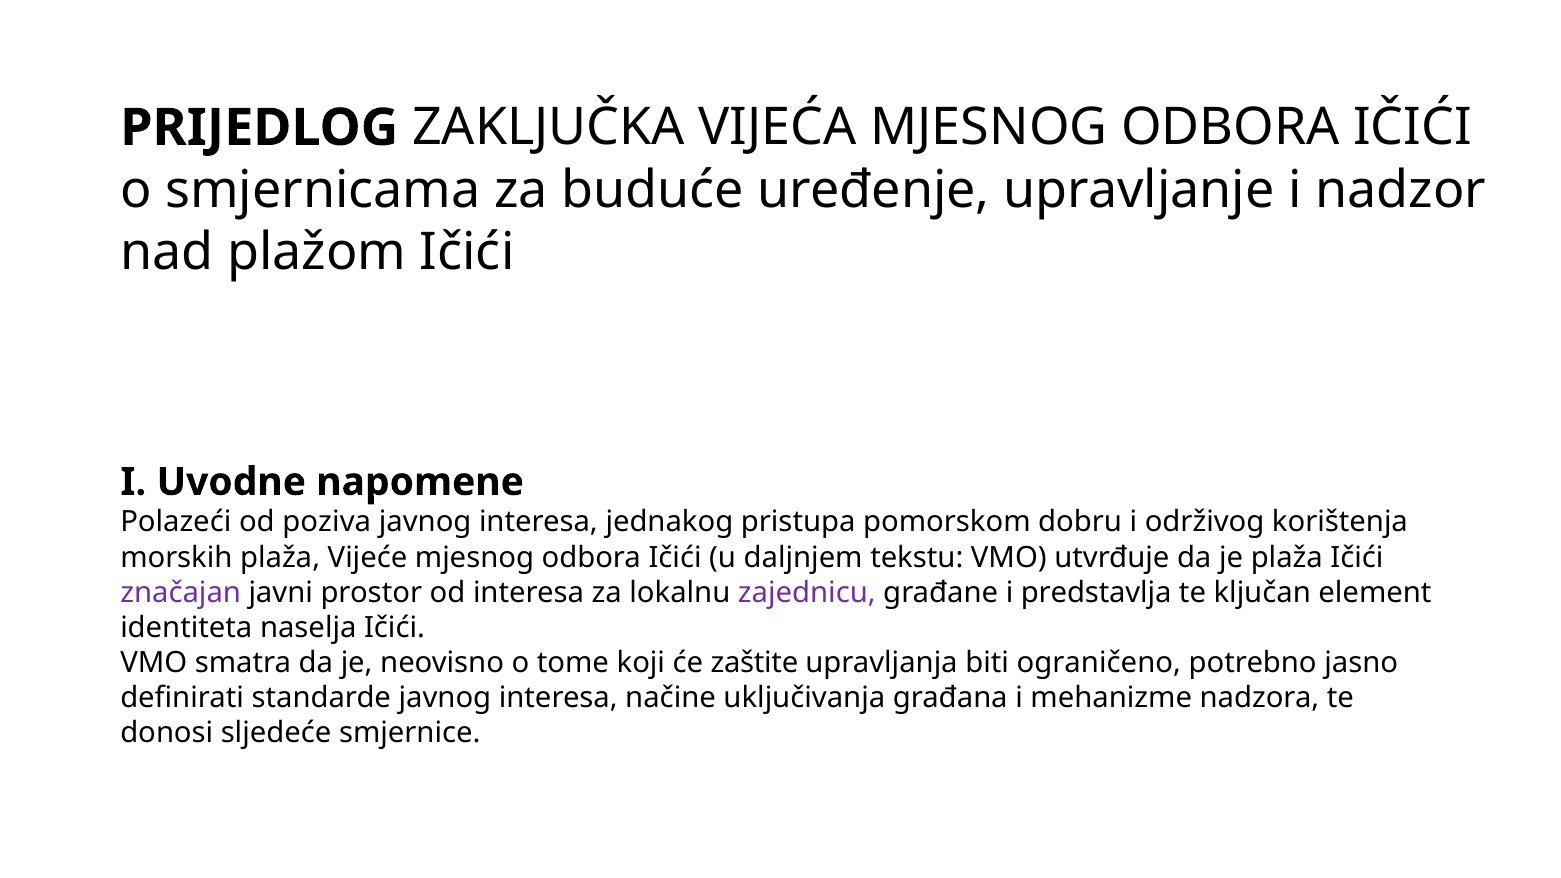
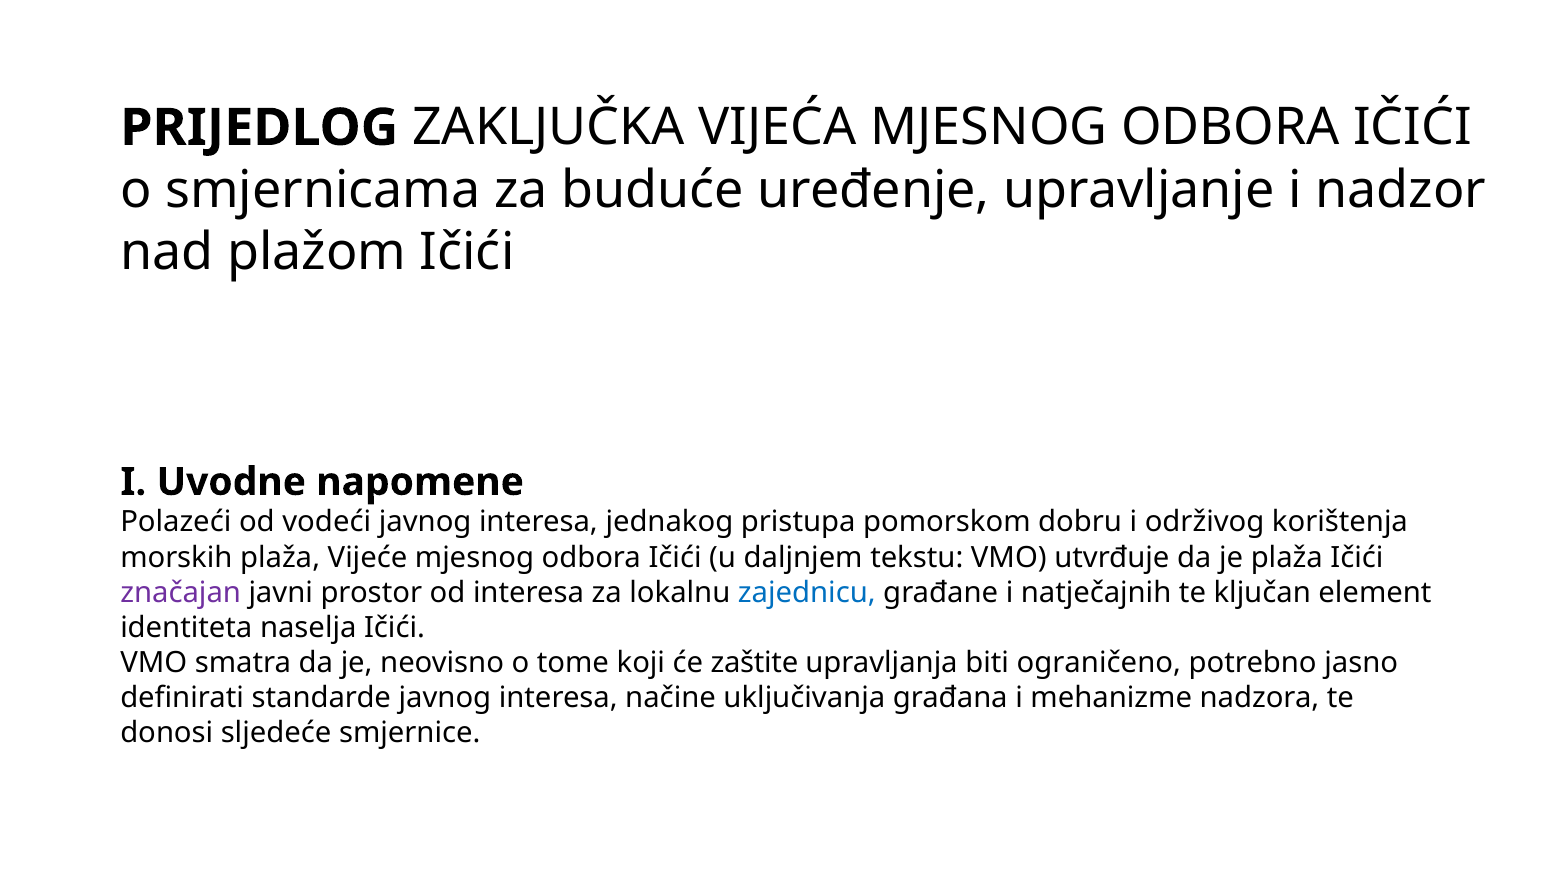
poziva: poziva -> vodeći (327, 522)
zajednicu colour: purple -> blue (807, 593)
predstavlja: predstavlja -> natječajnih (1096, 593)
